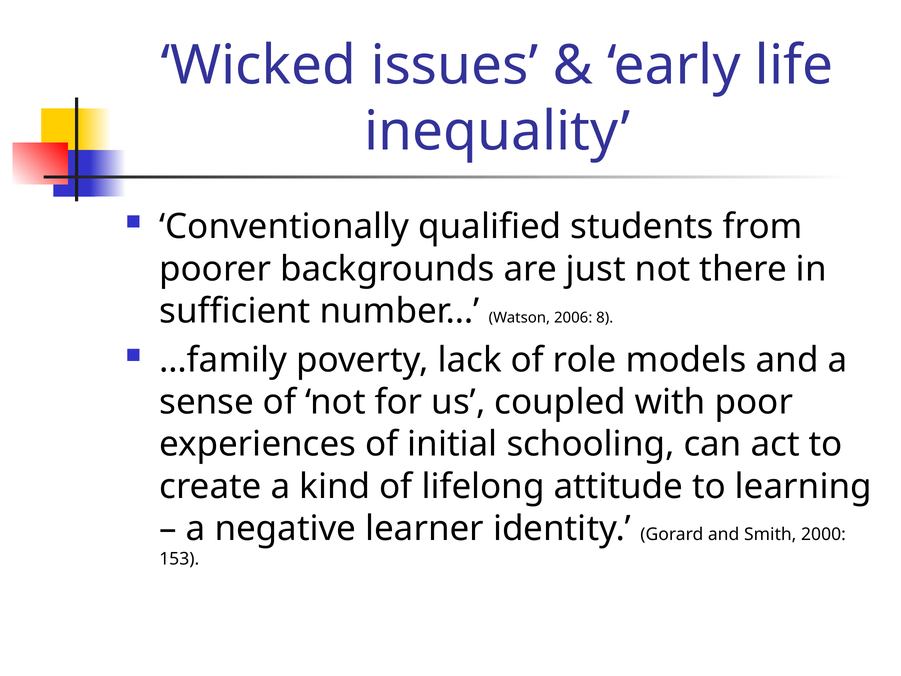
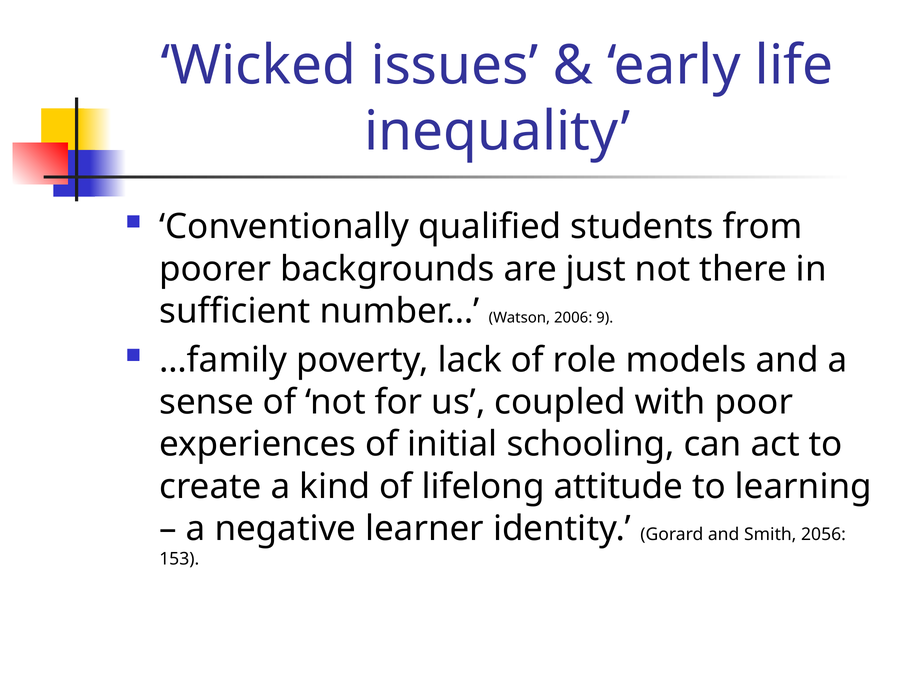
8: 8 -> 9 (605, 318)
2000: 2000 -> 2056 (823, 534)
